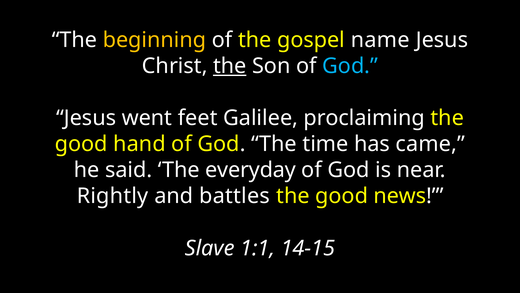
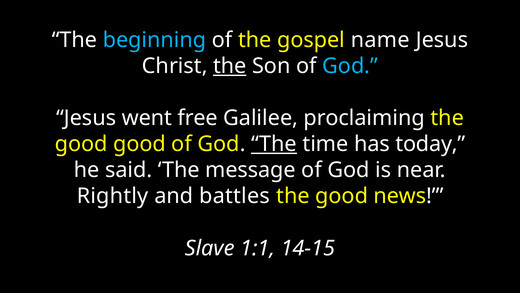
beginning colour: yellow -> light blue (155, 40)
feet: feet -> free (198, 118)
good hand: hand -> good (140, 144)
The underline: none -> present (274, 144)
came: came -> today (430, 144)
everyday: everyday -> message (251, 170)
